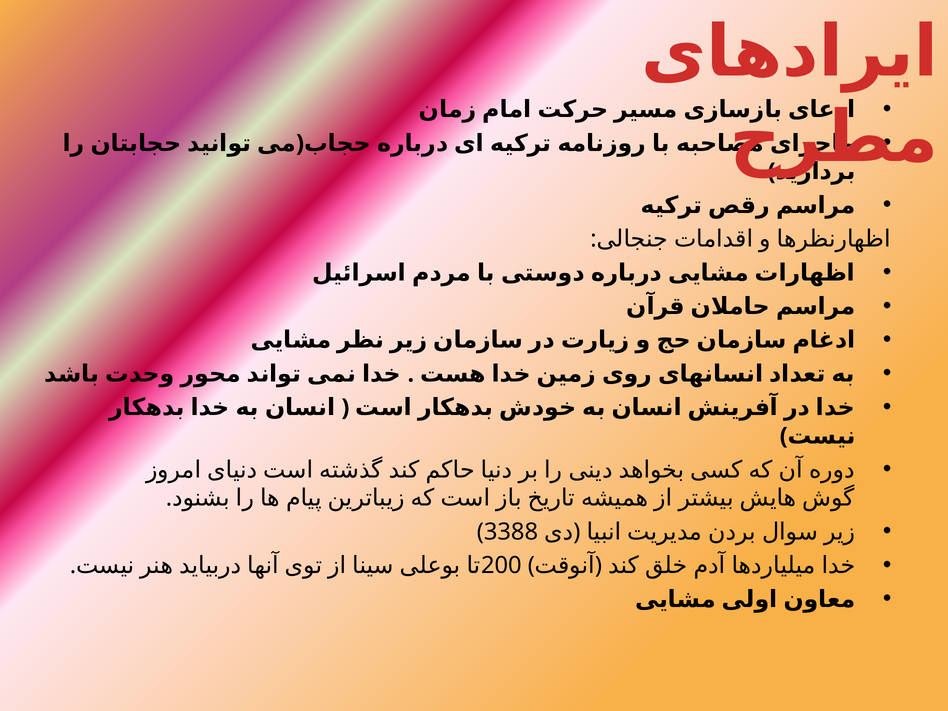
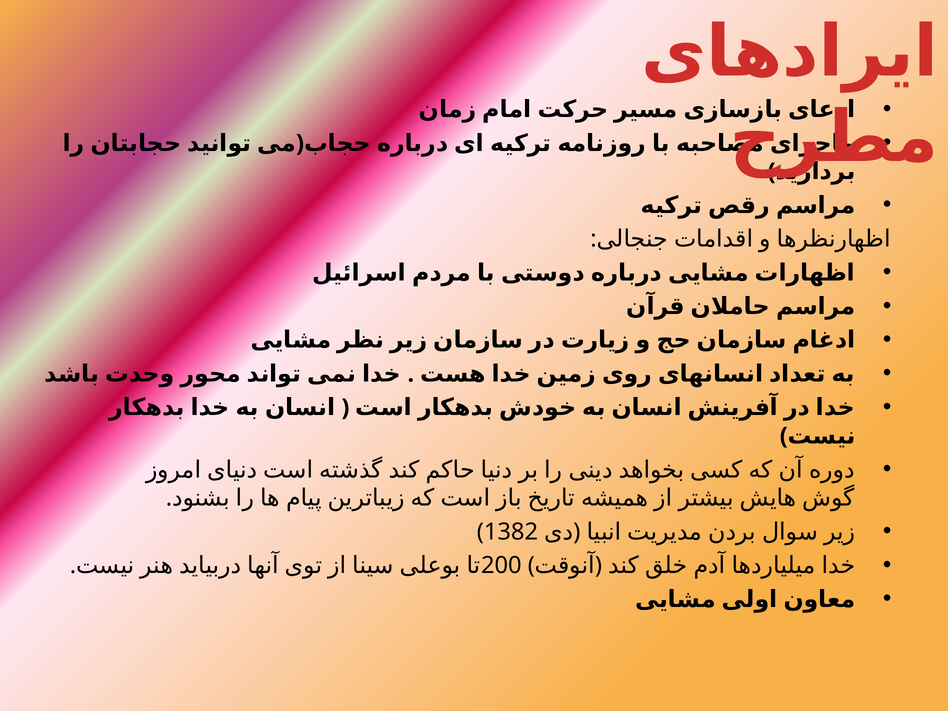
3388: 3388 -> 1382 (511, 532)
